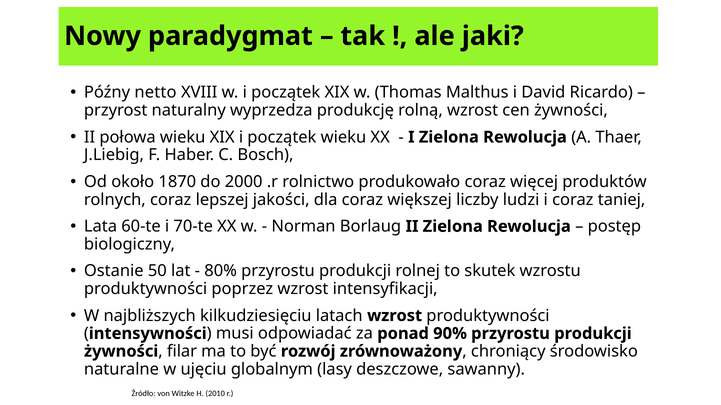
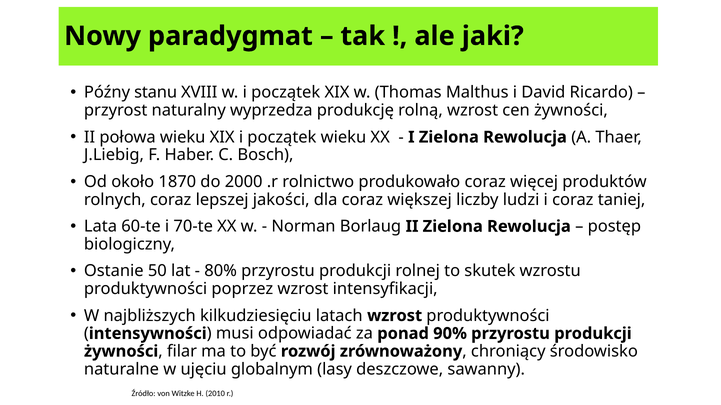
netto: netto -> stanu (156, 93)
